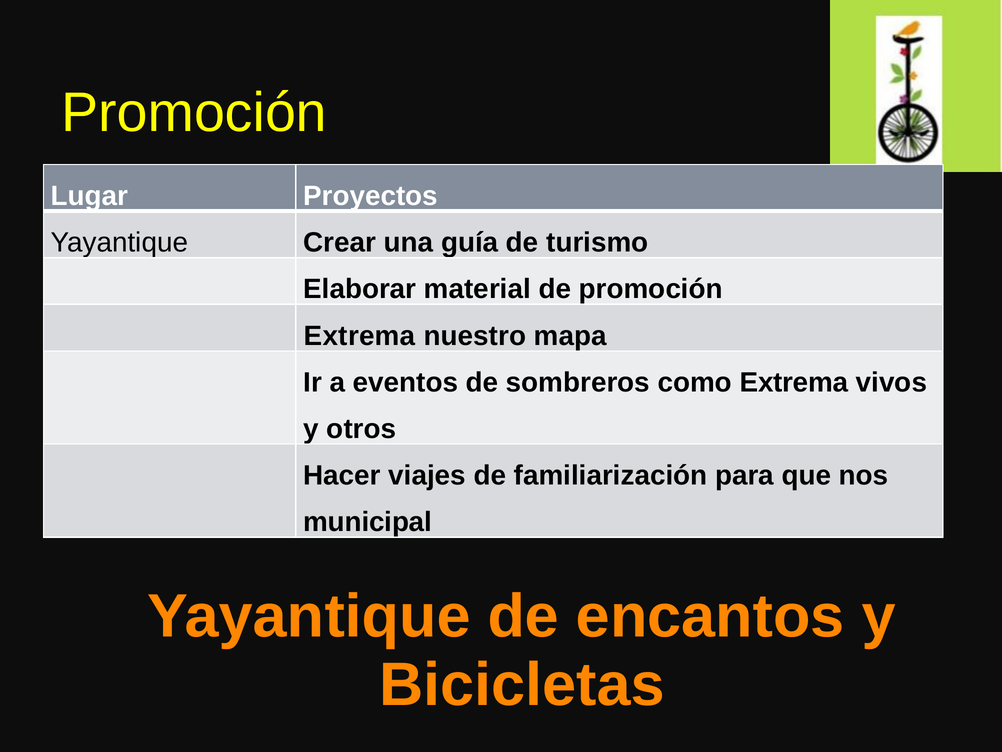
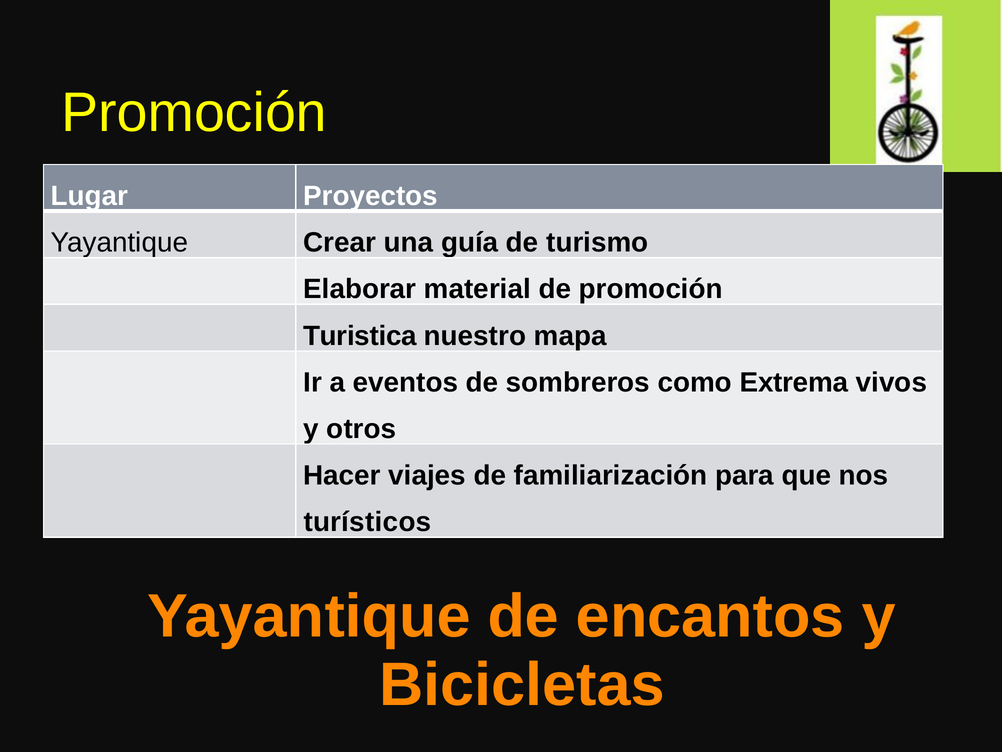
Extrema: Extrema -> Turistica (360, 336)
municipal: municipal -> turísticos (367, 522)
